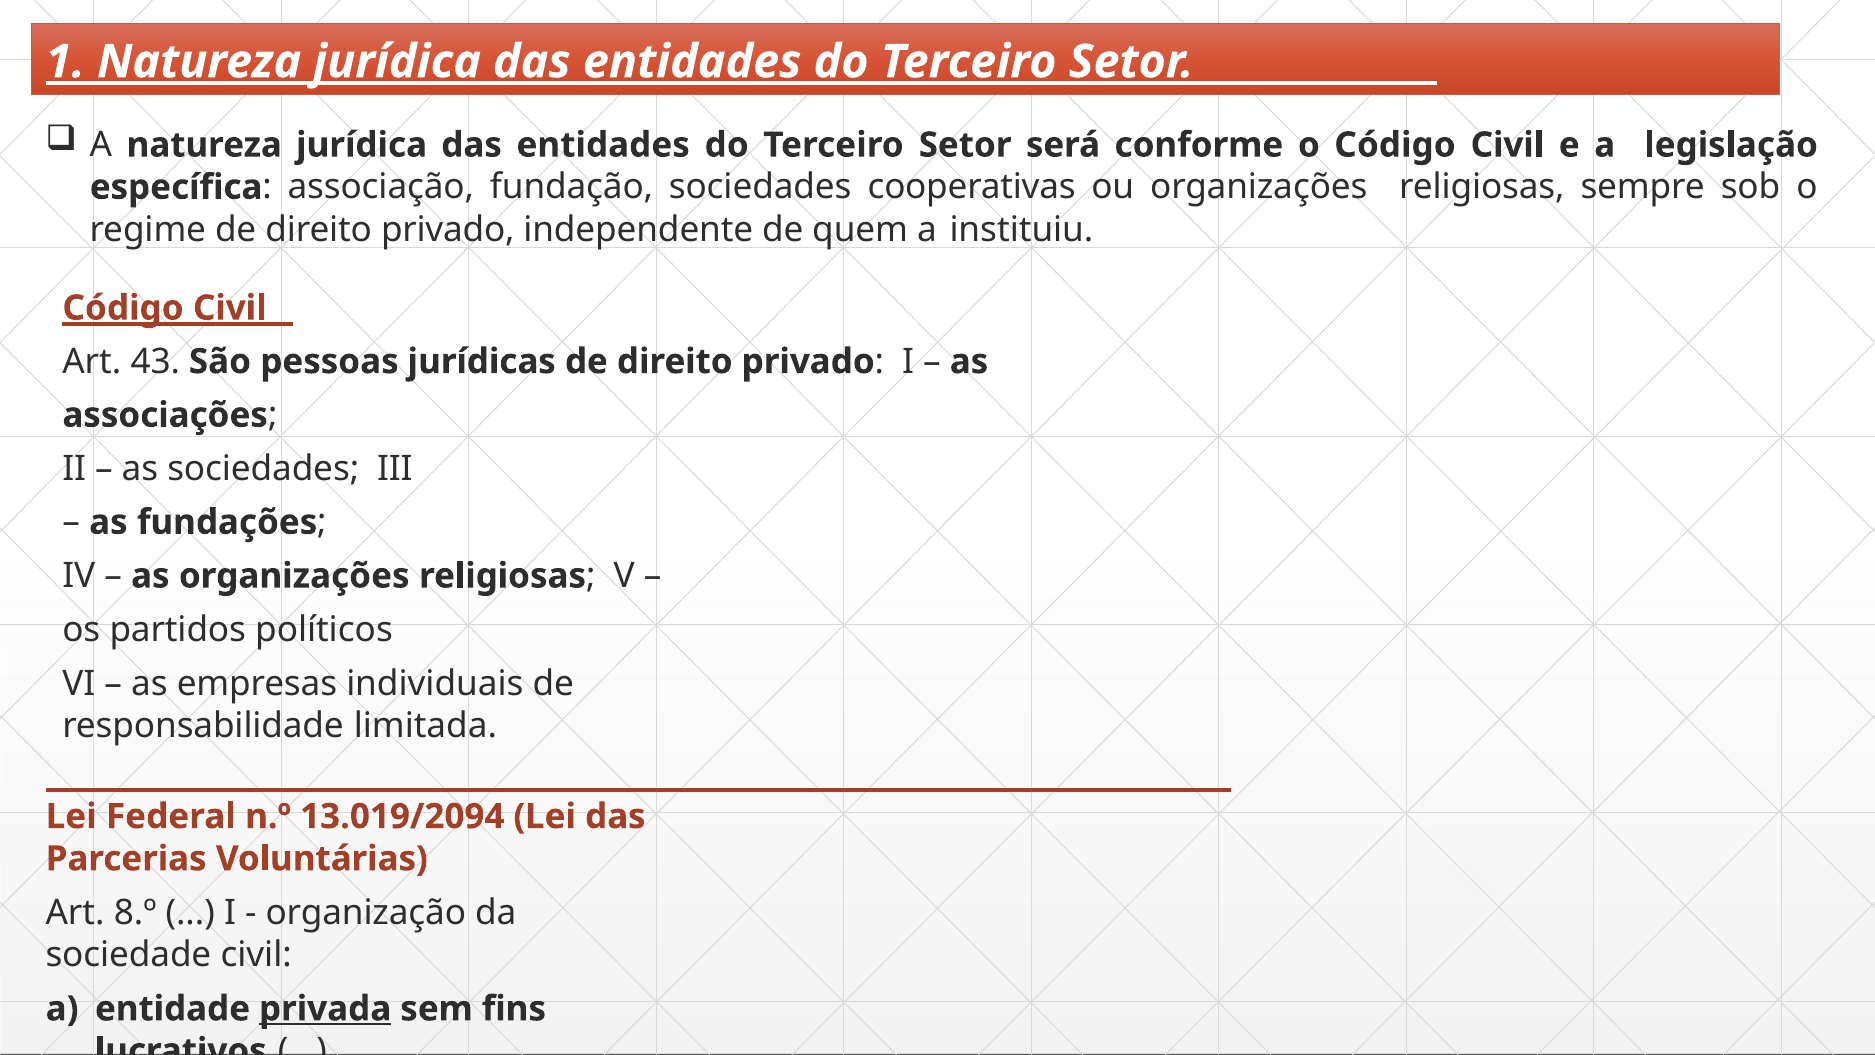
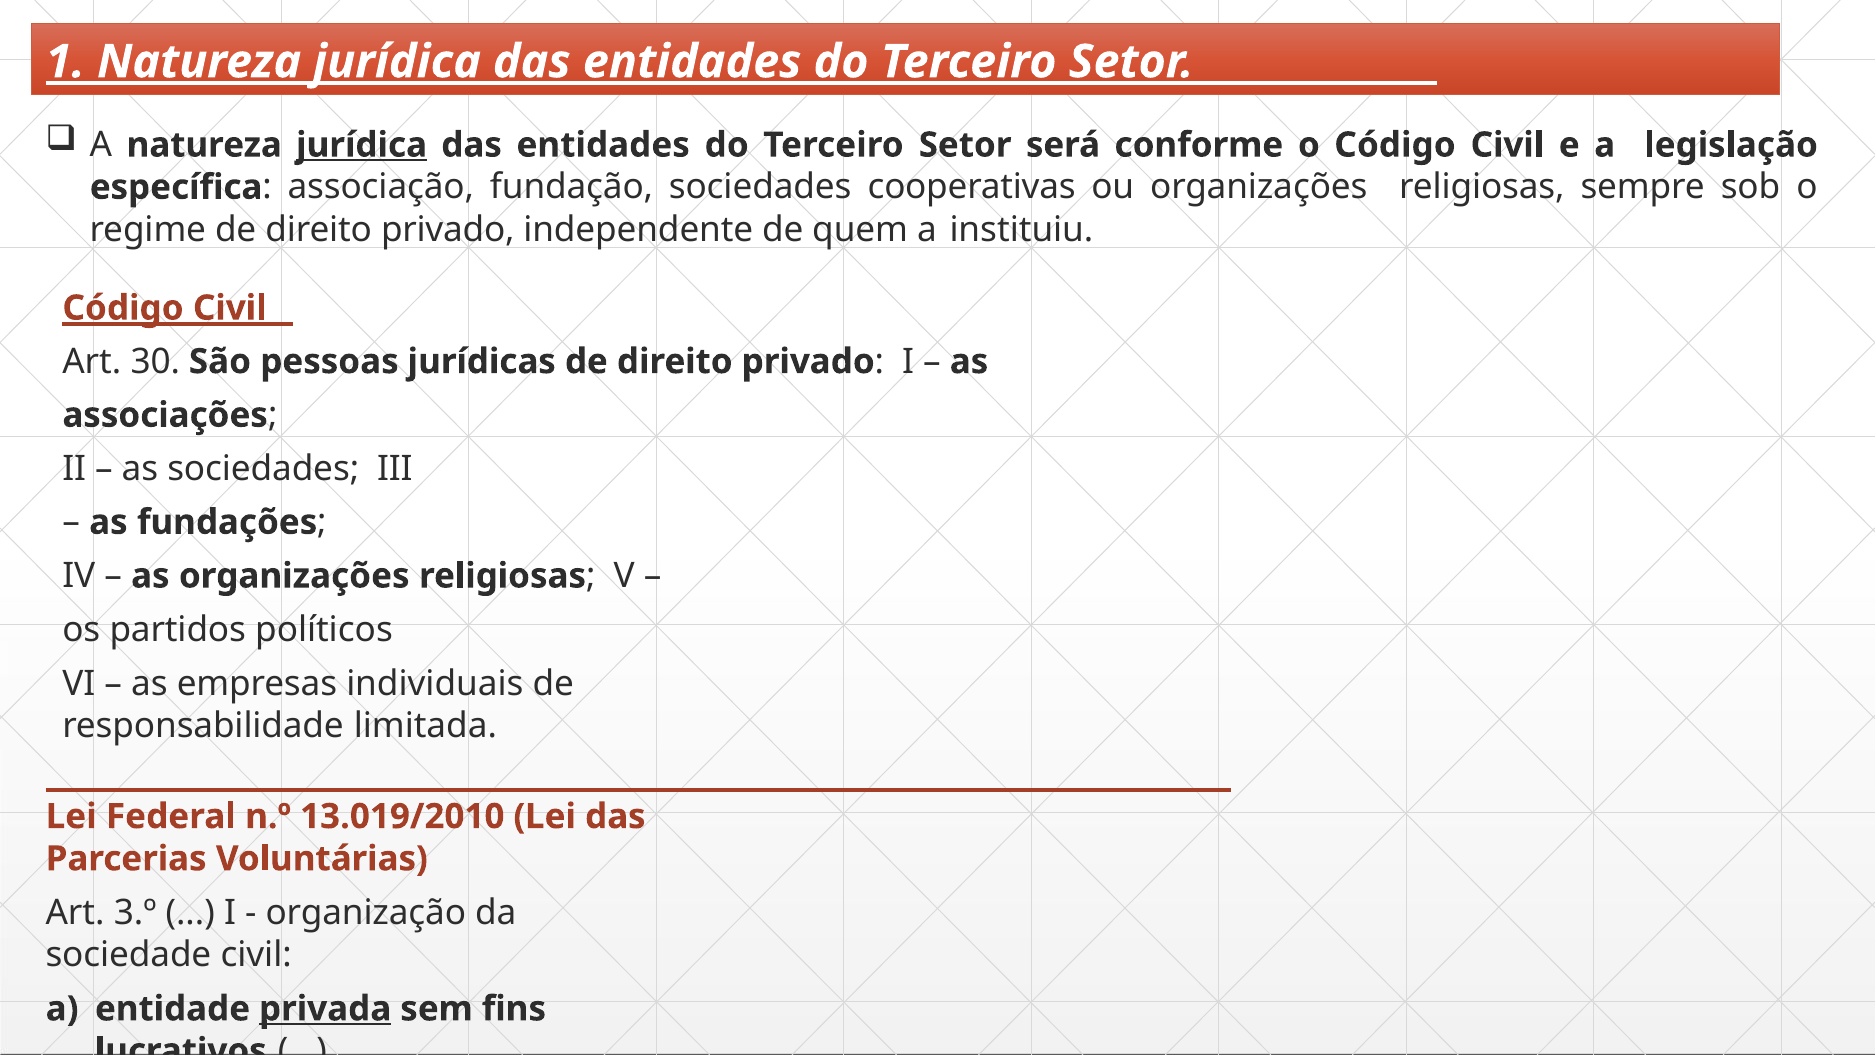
jurídica underline: none -> present (362, 145)
43: 43 -> 30 (155, 361)
13.019/2094: 13.019/2094 -> 13.019/2010 (402, 816)
8.º: 8.º -> 3.º (135, 912)
